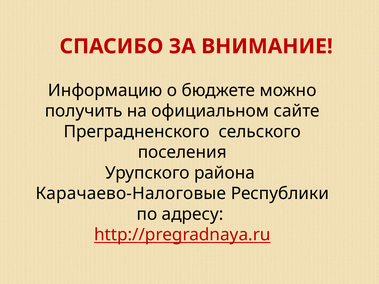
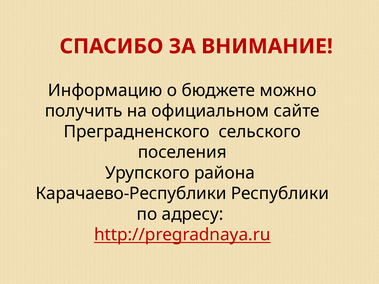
Карачаево-Налоговые: Карачаево-Налоговые -> Карачаево-Республики (131, 194)
